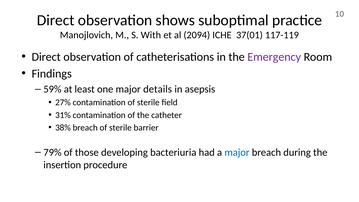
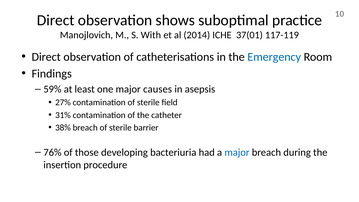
2094: 2094 -> 2014 (197, 35)
Emergency colour: purple -> blue (274, 57)
details: details -> causes (158, 89)
79%: 79% -> 76% (52, 152)
